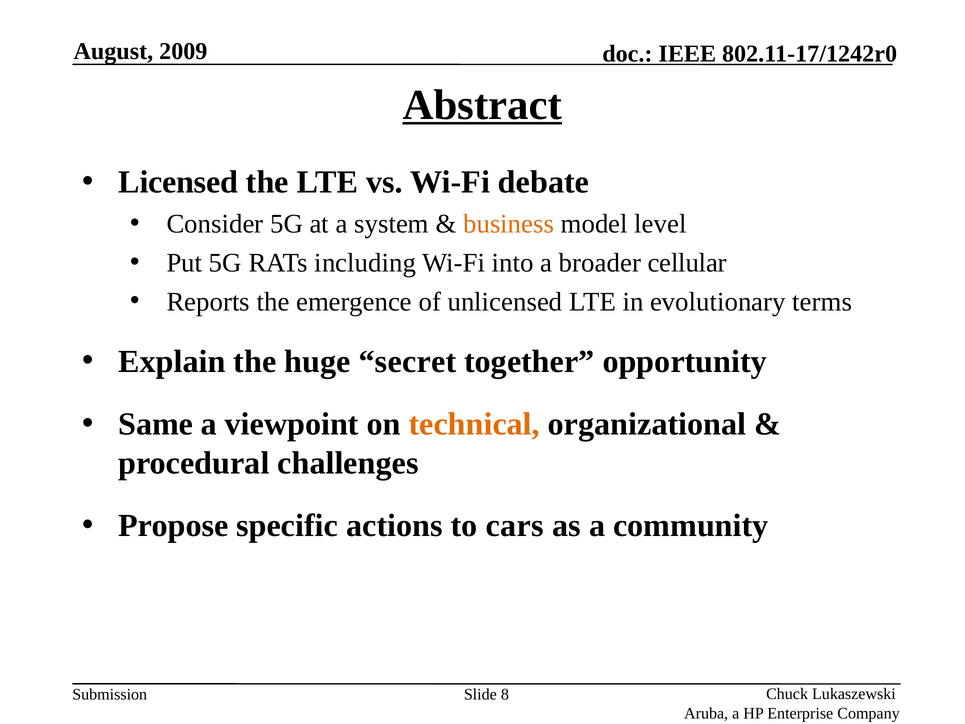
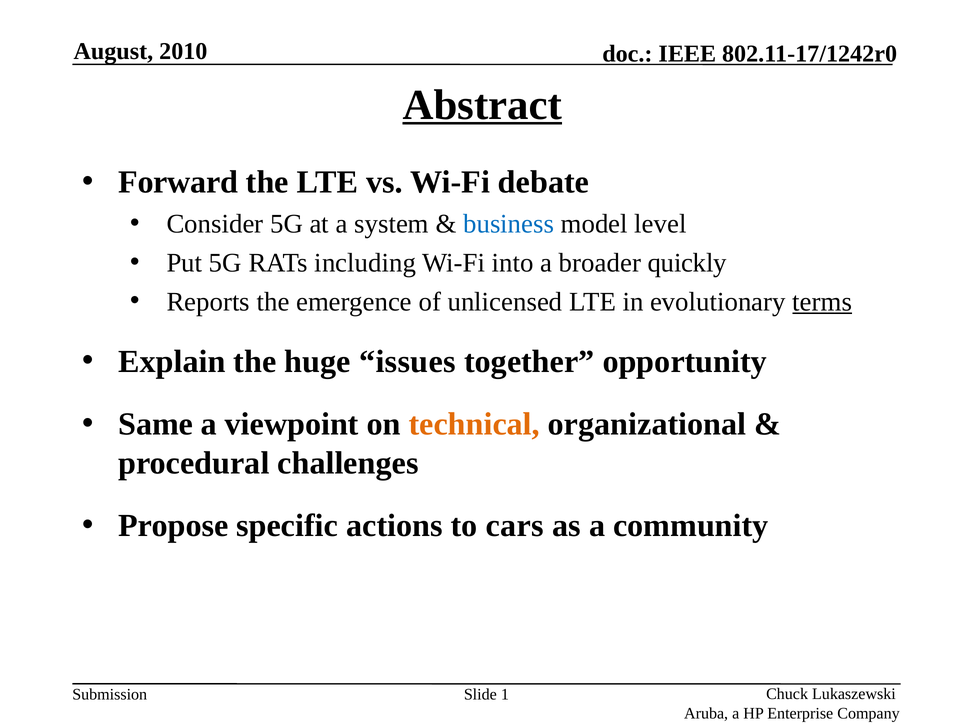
2009: 2009 -> 2010 (183, 51)
Licensed: Licensed -> Forward (178, 182)
business colour: orange -> blue (509, 224)
cellular: cellular -> quickly (687, 263)
terms underline: none -> present (822, 302)
secret: secret -> issues (407, 361)
8: 8 -> 1 (505, 694)
